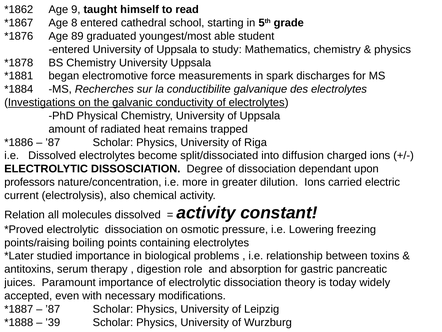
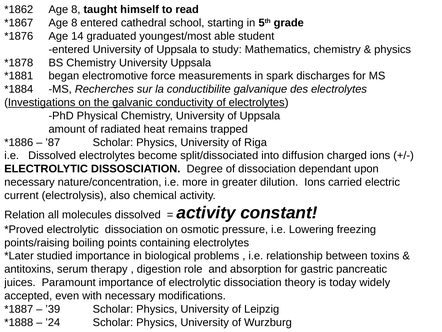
9: 9 -> 8 (76, 10)
89: 89 -> 14 (77, 36)
professors: professors -> necessary (29, 182)
’87: ’87 -> ’39 (53, 309)
’39: ’39 -> ’24 (53, 322)
